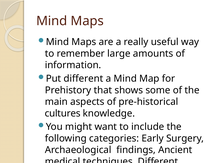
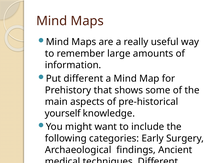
cultures: cultures -> yourself (63, 113)
